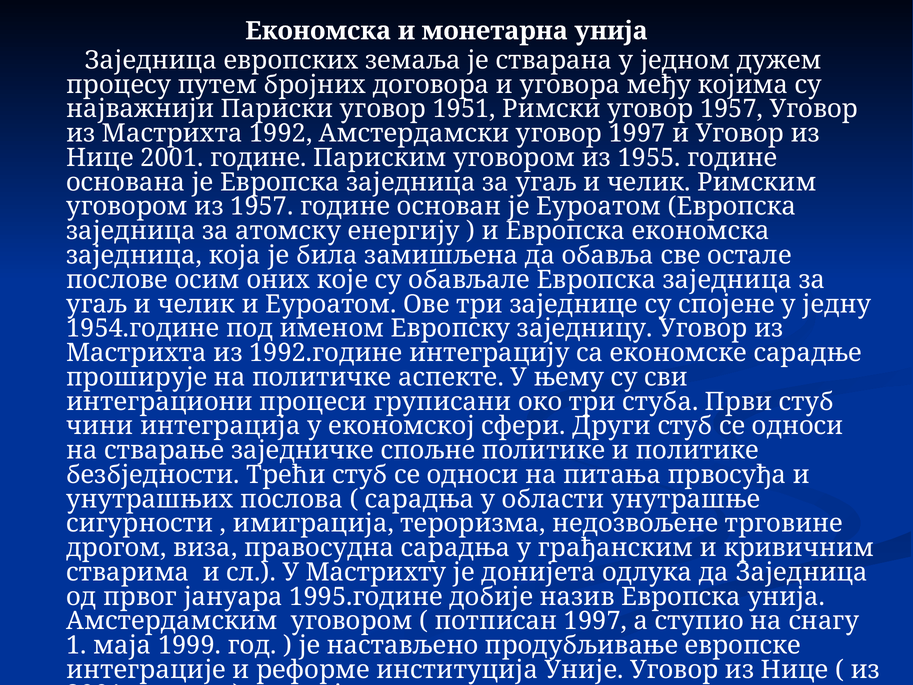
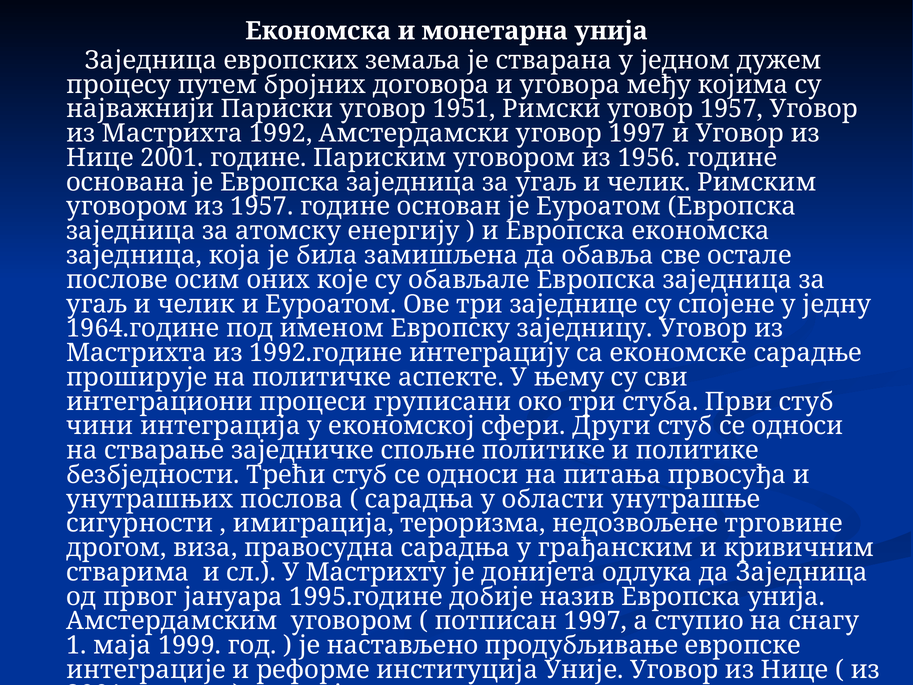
1955: 1955 -> 1956 (649, 158)
1954.године: 1954.године -> 1964.године (143, 328)
